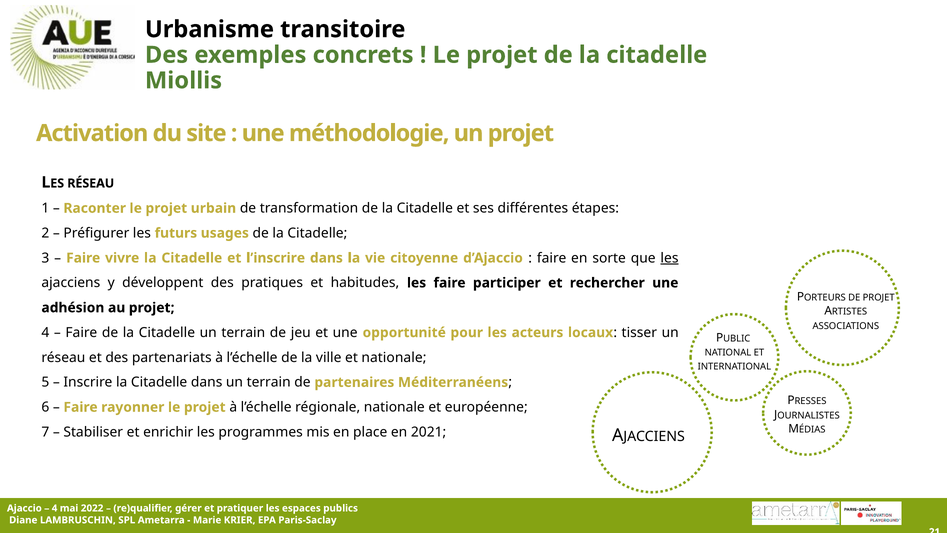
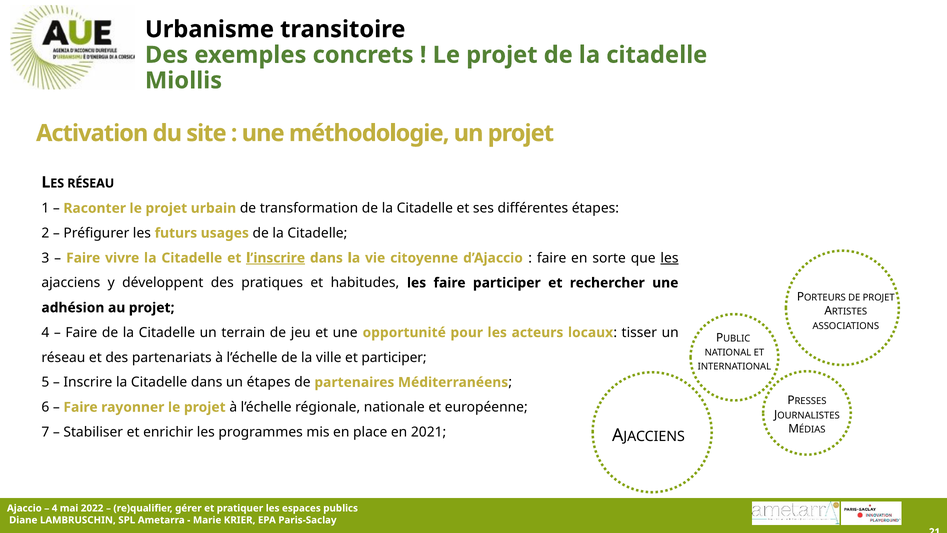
l’inscrire underline: none -> present (276, 258)
et nationale: nationale -> participer (394, 357)
dans un terrain: terrain -> étapes (269, 382)
